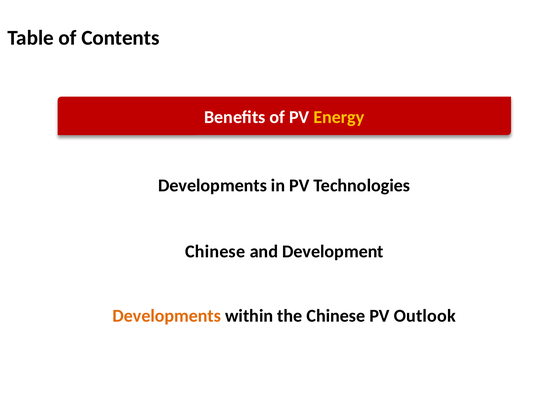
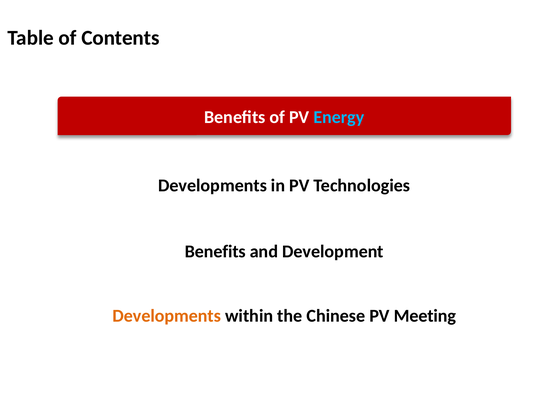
Energy colour: yellow -> light blue (339, 117)
Chinese: Chinese -> Benefits (215, 252)
Outlook: Outlook -> Meeting (425, 316)
